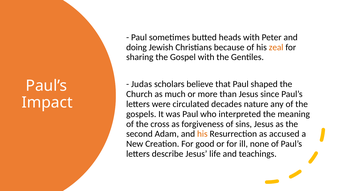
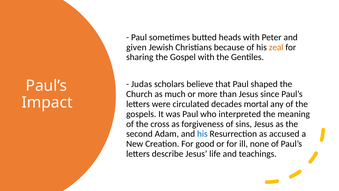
doing: doing -> given (136, 47)
nature: nature -> mortal (256, 104)
his colour: orange -> blue (202, 134)
